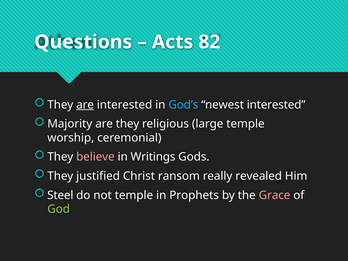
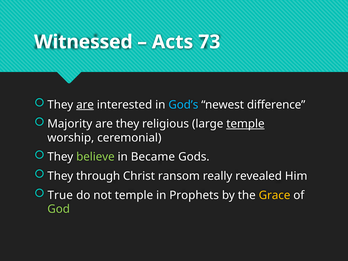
Questions: Questions -> Witnessed (83, 42)
82: 82 -> 73 (209, 42)
newest interested: interested -> difference (276, 105)
temple underline: none -> present (245, 124)
believe colour: pink -> light green (95, 157)
Writings: Writings -> Became (153, 157)
justified: justified -> through (98, 176)
Steel: Steel -> True (60, 195)
Grace colour: pink -> yellow (275, 195)
